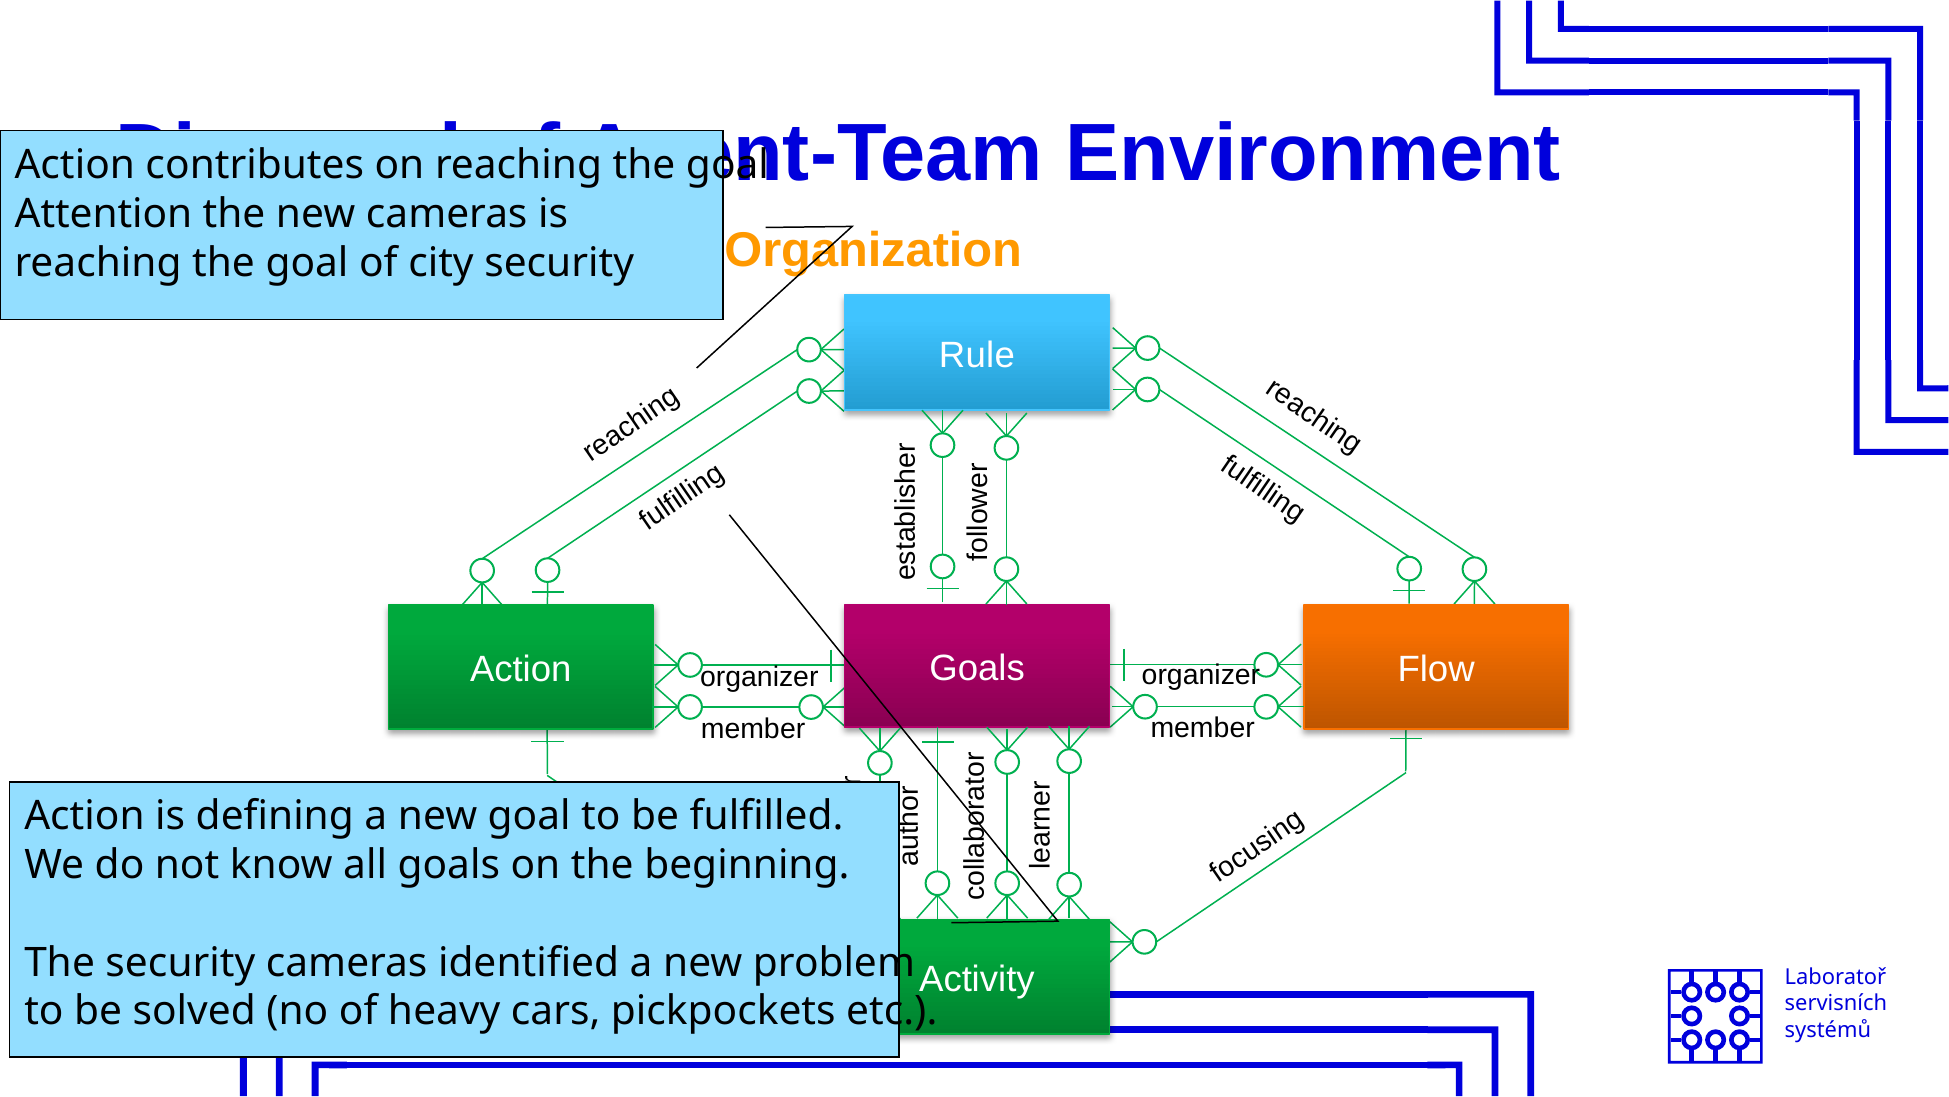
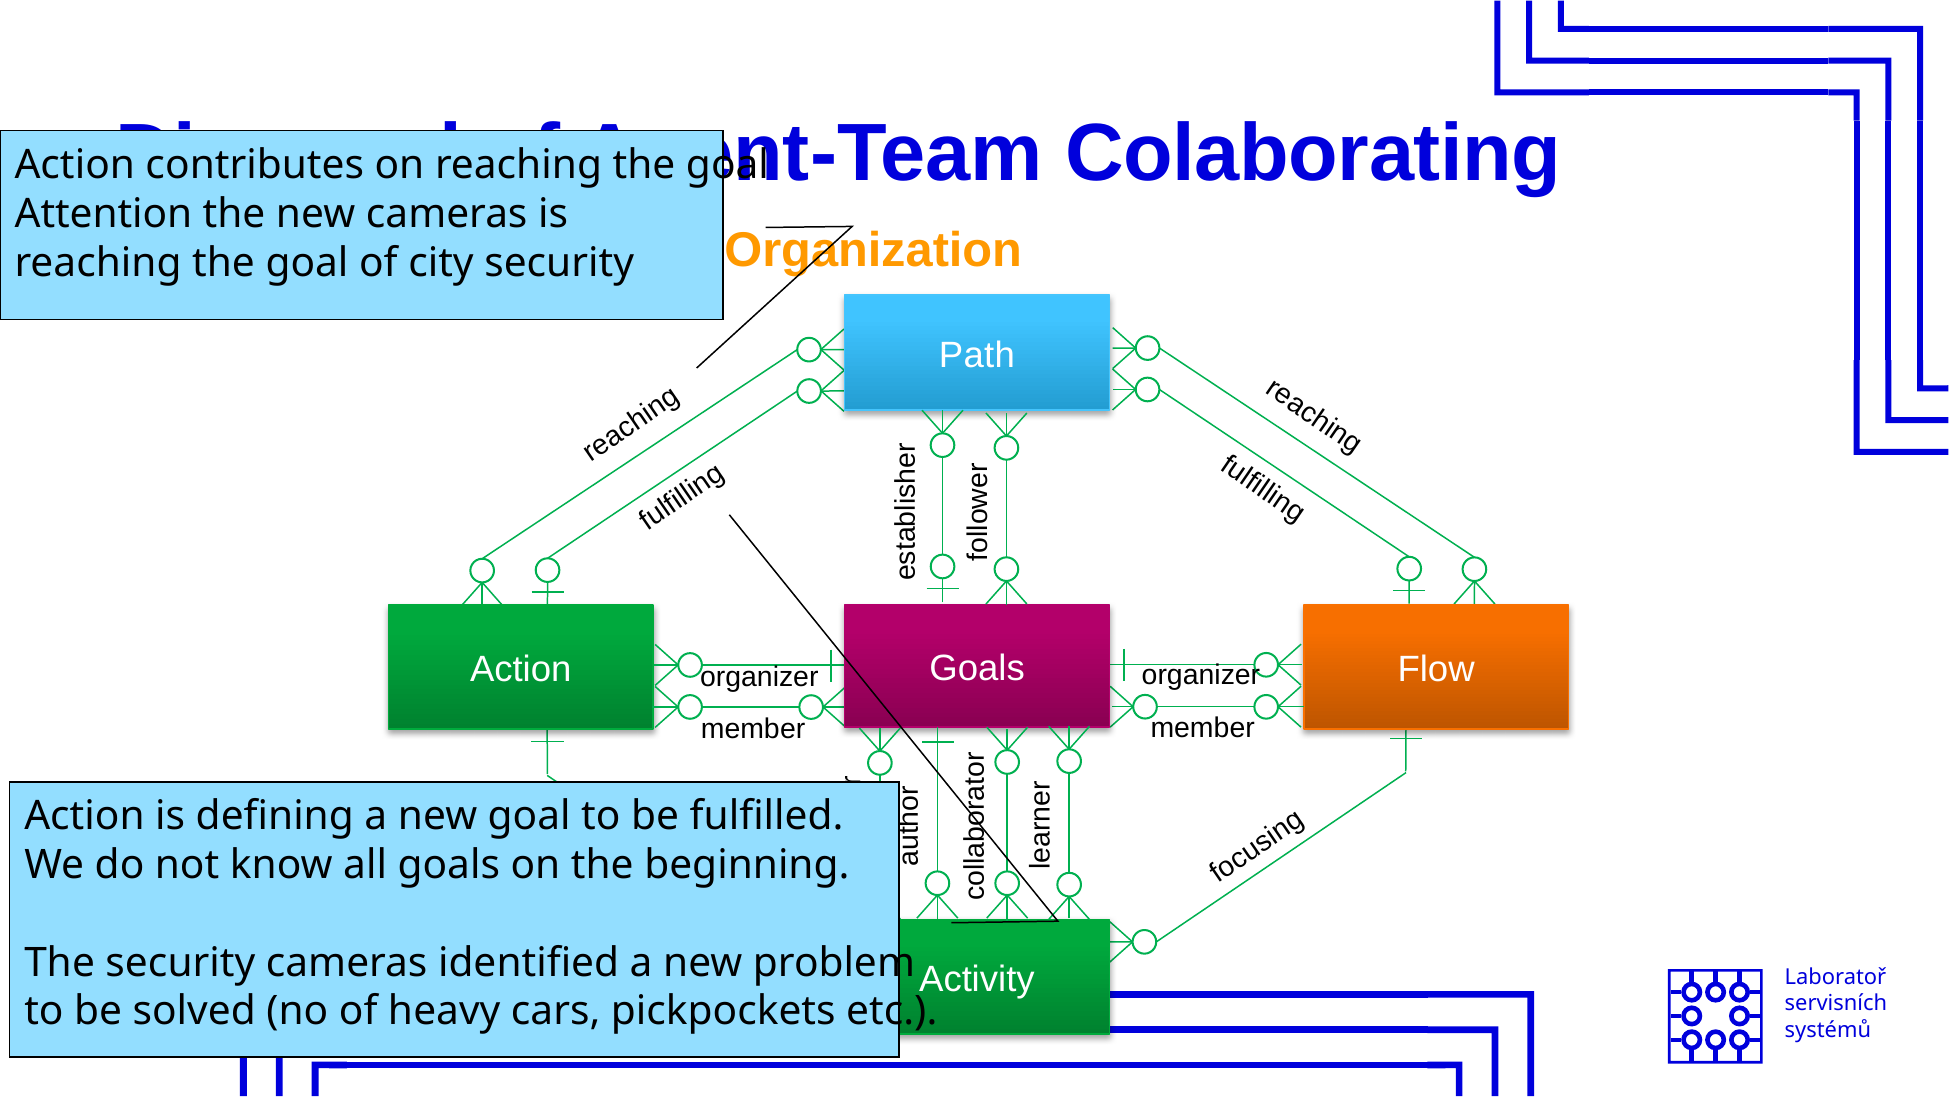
Environment: Environment -> Colaborating (1313, 153)
Rule: Rule -> Path (977, 355)
